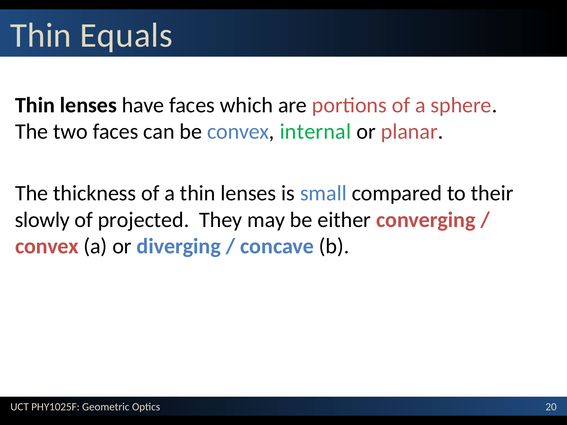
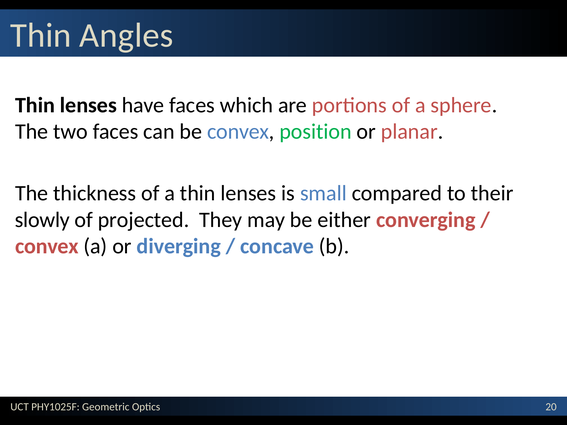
Equals: Equals -> Angles (126, 35)
internal: internal -> position (315, 132)
